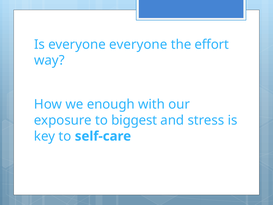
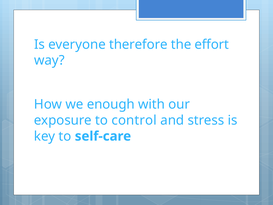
everyone everyone: everyone -> therefore (138, 44)
biggest: biggest -> control (134, 120)
